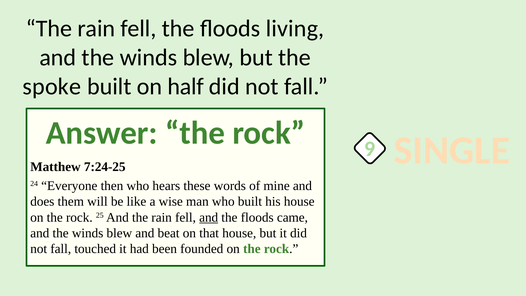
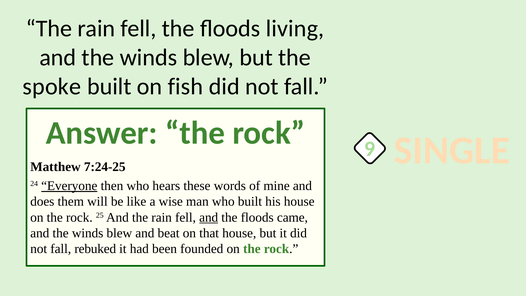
half: half -> fish (186, 86)
Everyone underline: none -> present (69, 186)
touched: touched -> rebuked (95, 249)
